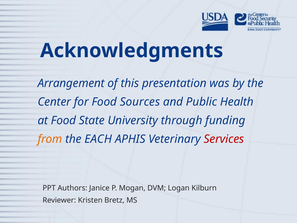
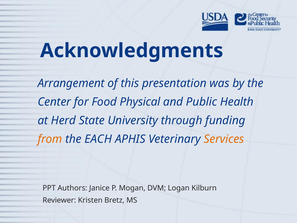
Sources: Sources -> Physical (140, 102)
at Food: Food -> Herd (63, 120)
Services colour: red -> orange (224, 139)
